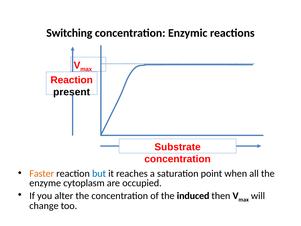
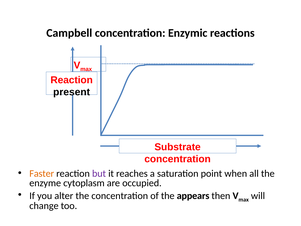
Switching: Switching -> Campbell (69, 33)
but colour: blue -> purple (99, 173)
induced: induced -> appears (193, 196)
